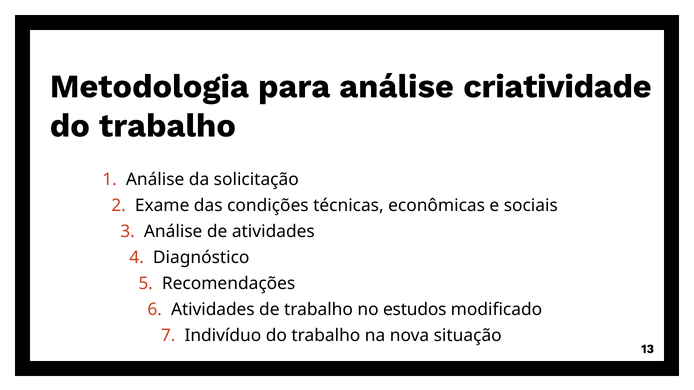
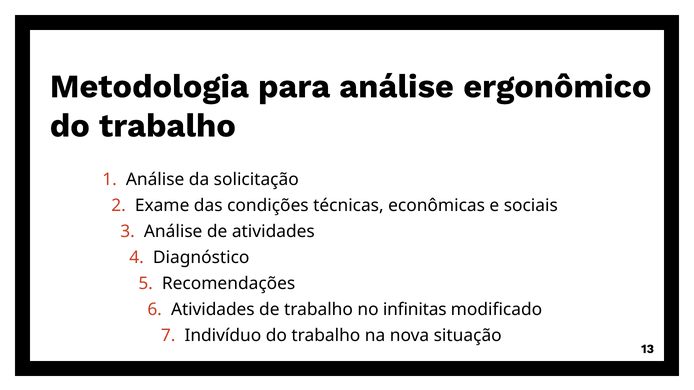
criatividade: criatividade -> ergonômico (557, 87)
estudos: estudos -> infinitas (415, 310)
